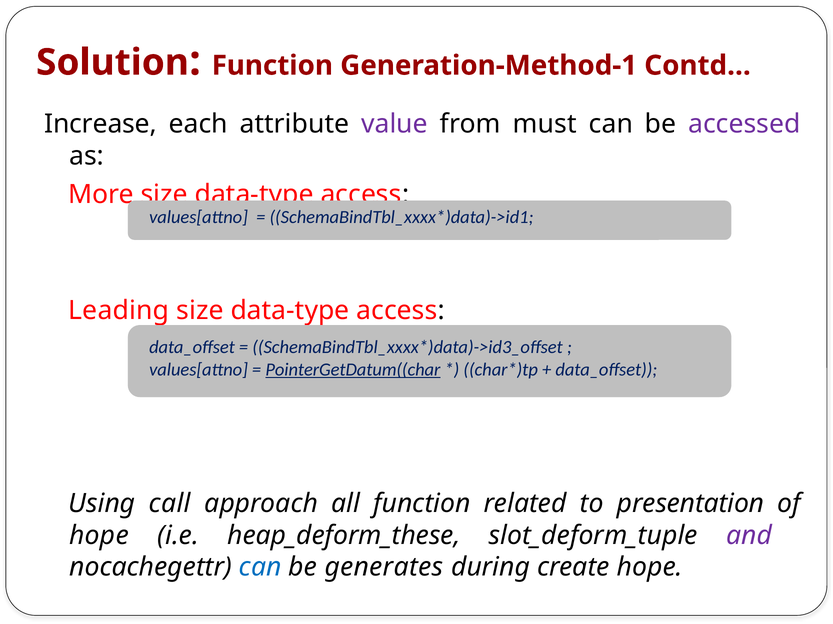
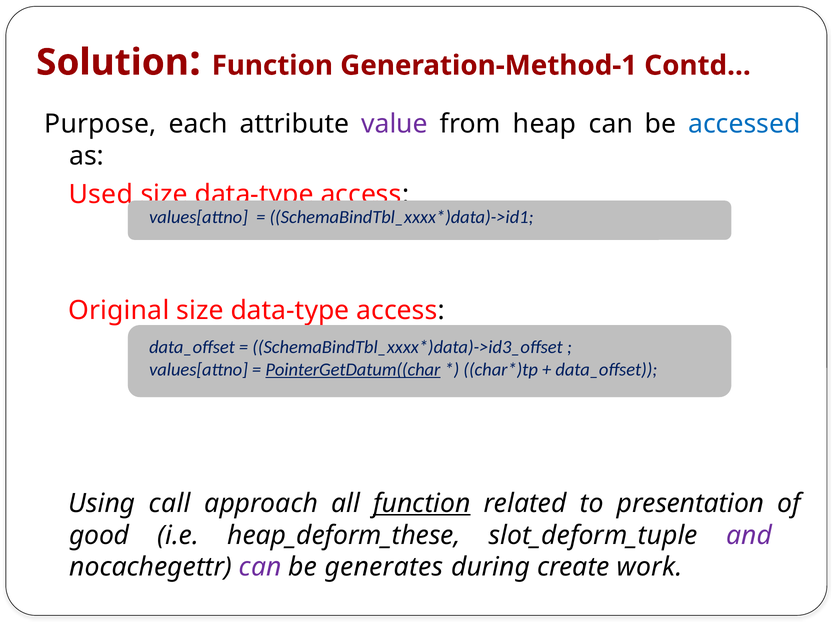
Increase: Increase -> Purpose (100, 124)
must: must -> heap (545, 124)
accessed colour: purple -> blue (744, 124)
More: More -> Used (101, 195)
Leading: Leading -> Original (119, 311)
function underline: none -> present (422, 504)
hope: hope -> good (99, 536)
can colour: blue -> purple (260, 568)
create hope: hope -> work (650, 568)
